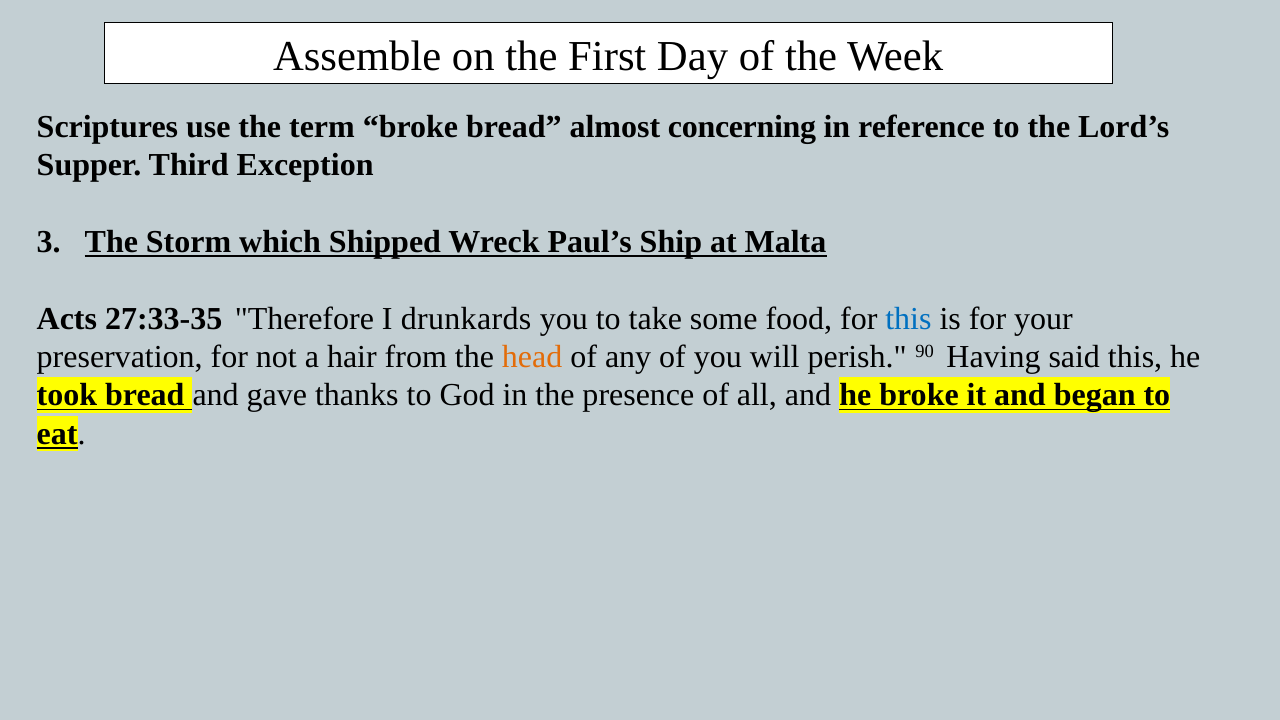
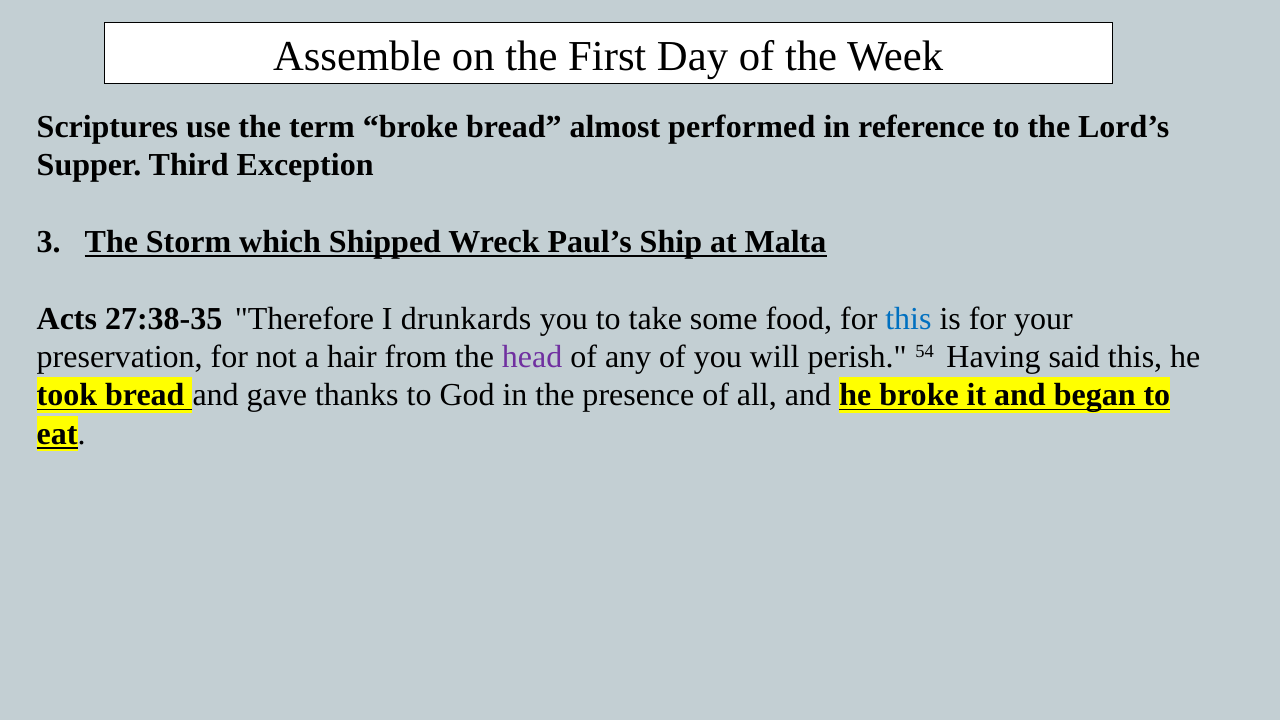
concerning: concerning -> performed (742, 127)
27:33-35: 27:33-35 -> 27:38-35 (164, 319)
head colour: orange -> purple (532, 357)
90: 90 -> 54 (925, 352)
